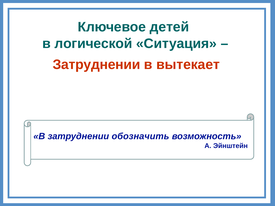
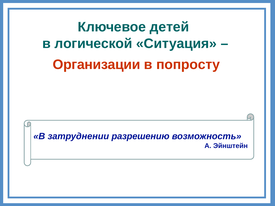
Затруднении: Затруднении -> Организации (96, 65)
вытекает: вытекает -> попросту (188, 65)
обозначить: обозначить -> разрешению (140, 136)
